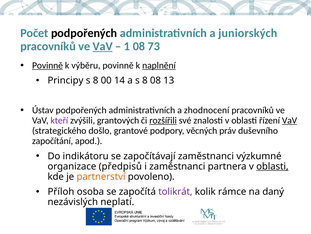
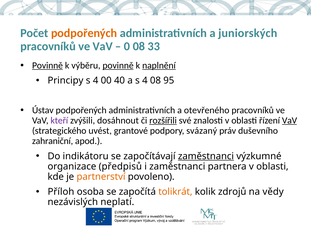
podpořených colour: black -> orange (84, 33)
VaV underline: present -> none (103, 46)
1: 1 -> 0 (127, 46)
73: 73 -> 33 (154, 46)
povinně underline: none -> present (118, 65)
8: 8 -> 4 (96, 80)
14: 14 -> 40 (119, 80)
a s 8: 8 -> 4 (145, 80)
13: 13 -> 95 (169, 80)
zhodnocení: zhodnocení -> otevřeného (207, 110)
grantových: grantových -> dosáhnout (118, 120)
došlo: došlo -> uvést (100, 130)
věcných: věcných -> svázaný (202, 130)
započítání: započítání -> zahraniční (53, 141)
zaměstnanci underline: none -> present (206, 156)
oblasti underline: present -> none (272, 166)
tolikrát colour: purple -> orange (175, 191)
rámce: rámce -> zdrojů (232, 191)
daný: daný -> vědy (273, 191)
